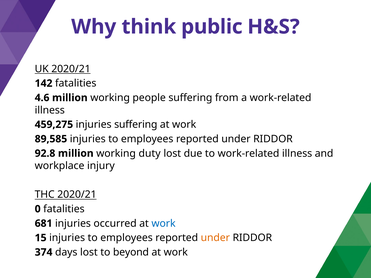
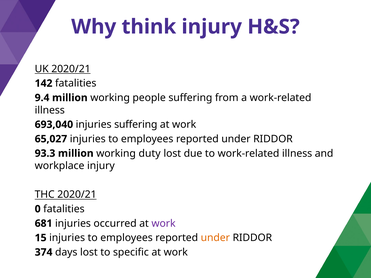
think public: public -> injury (212, 27)
4.6: 4.6 -> 9.4 (42, 98)
459,275: 459,275 -> 693,040 (54, 125)
89,585: 89,585 -> 65,027 (51, 139)
92.8: 92.8 -> 93.3 (45, 153)
work colour: blue -> purple (164, 224)
beyond: beyond -> specific (131, 252)
